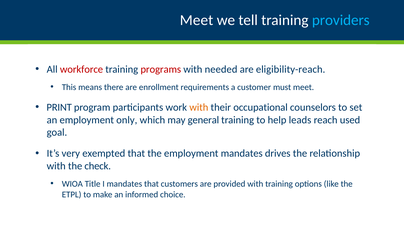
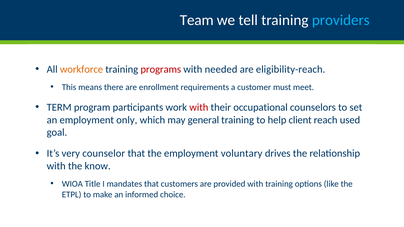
Meet: Meet -> Team (197, 20)
workforce colour: red -> orange (82, 69)
PRINT: PRINT -> TERM (59, 107)
with colour: orange -> red (199, 107)
leads: leads -> client (300, 120)
exempted: exempted -> counselor (104, 154)
employment mandates: mandates -> voluntary (242, 154)
check: check -> know (98, 166)
